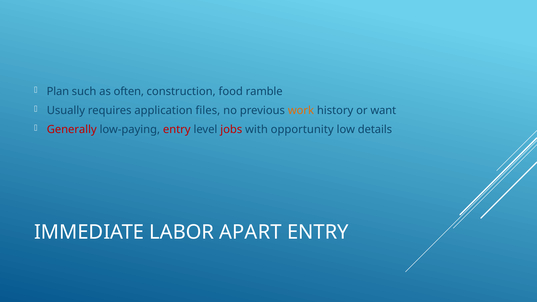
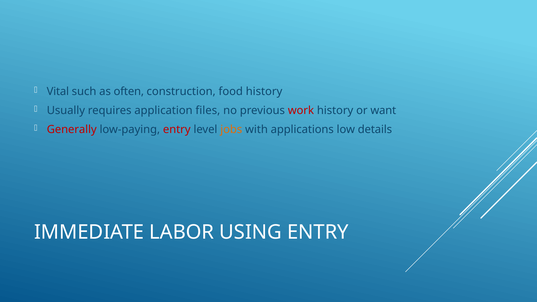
Plan: Plan -> Vital (58, 92)
food ramble: ramble -> history (264, 92)
work colour: orange -> red (301, 111)
jobs colour: red -> orange (231, 130)
opportunity: opportunity -> applications (302, 130)
APART: APART -> USING (251, 232)
